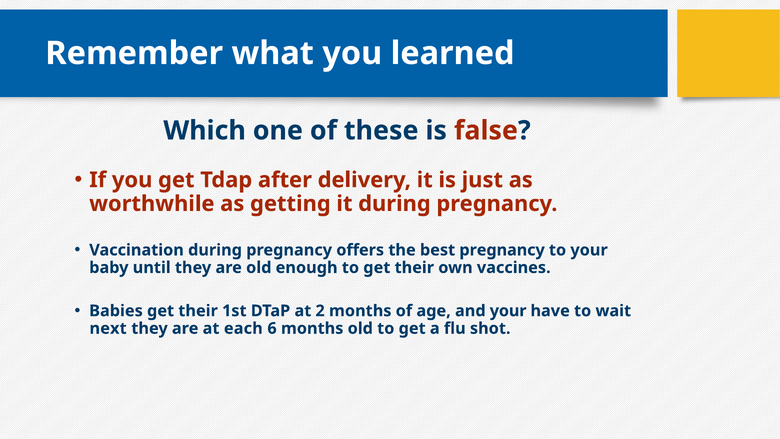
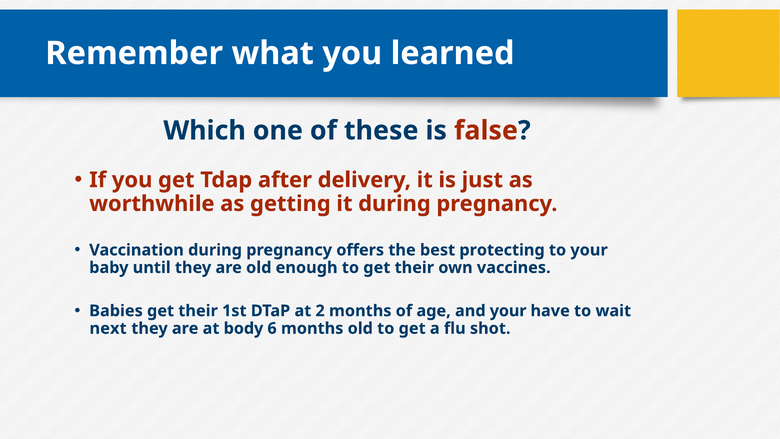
best pregnancy: pregnancy -> protecting (502, 250)
each: each -> body (243, 328)
